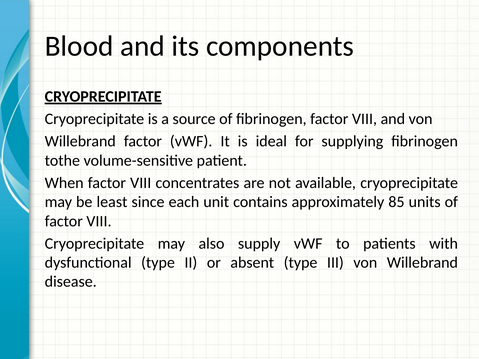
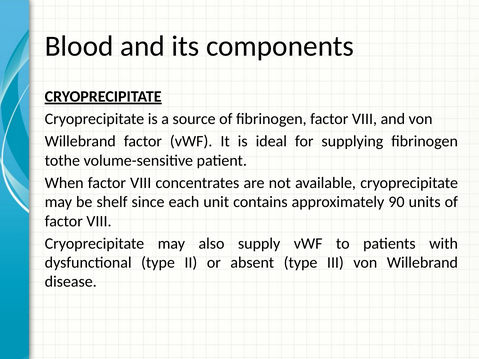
least: least -> shelf (112, 202)
85: 85 -> 90 (396, 202)
